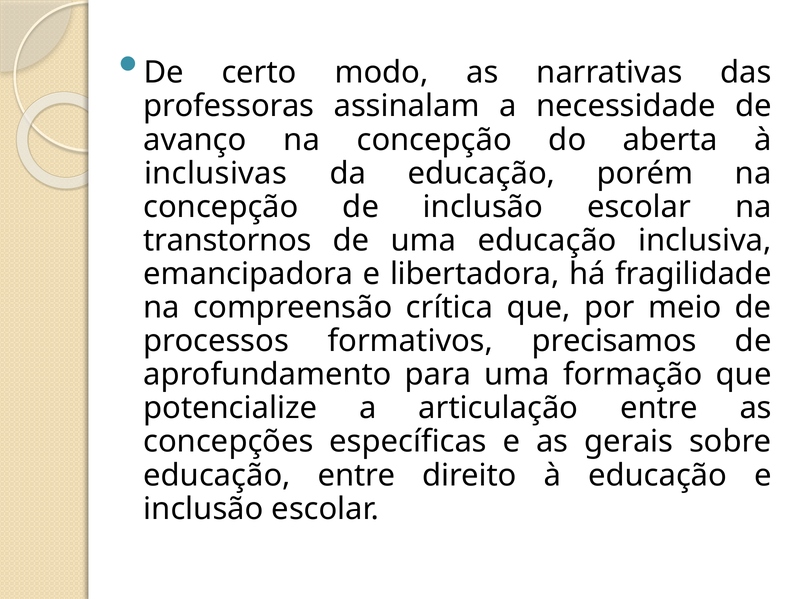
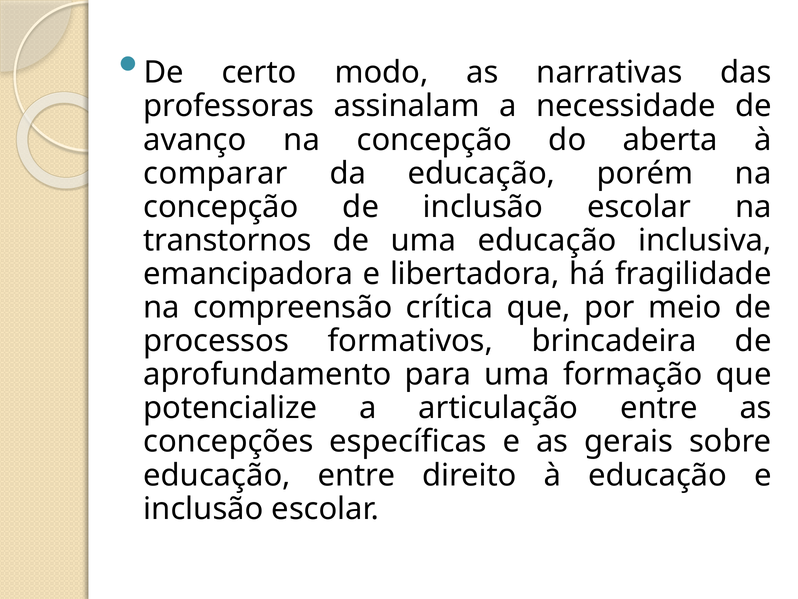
inclusivas: inclusivas -> comparar (216, 173)
precisamos: precisamos -> brincadeira (614, 341)
